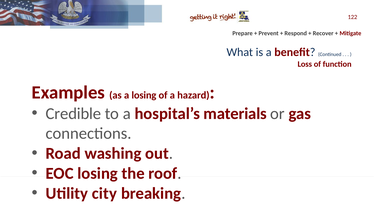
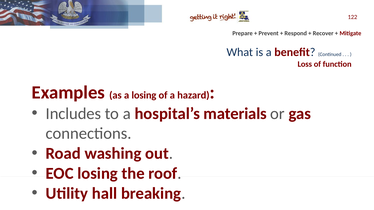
Credible: Credible -> Includes (73, 114)
city: city -> hall (105, 194)
